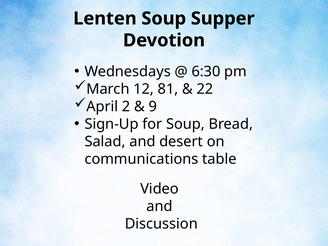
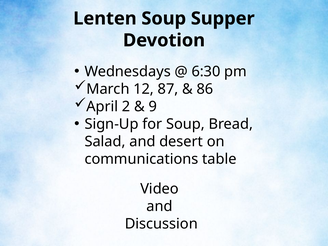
81: 81 -> 87 (168, 89)
22: 22 -> 86 (205, 89)
